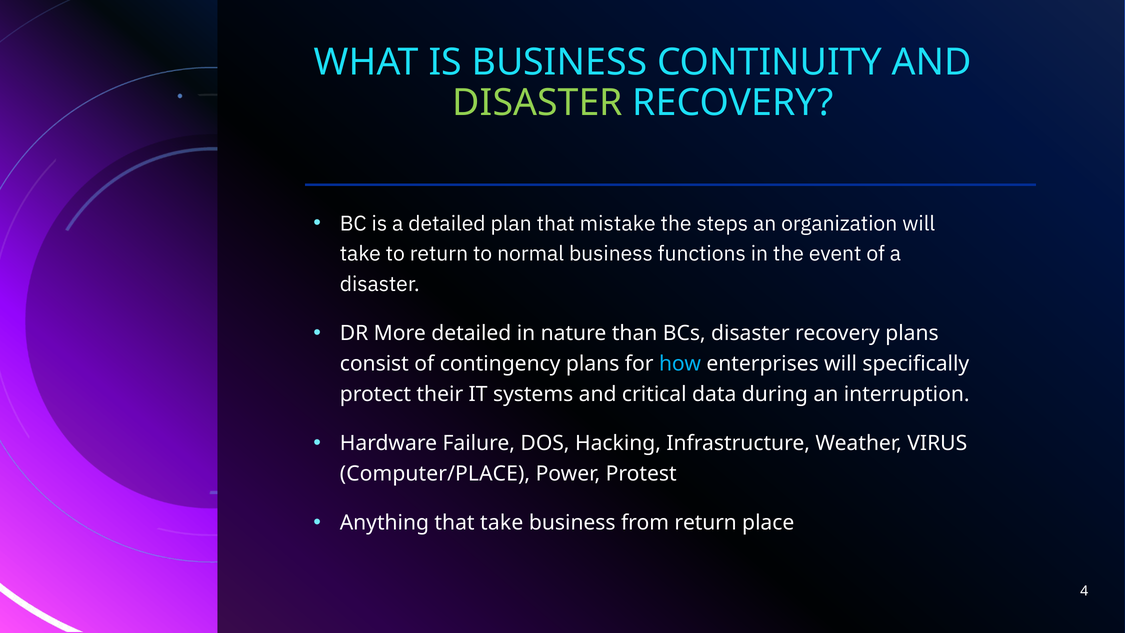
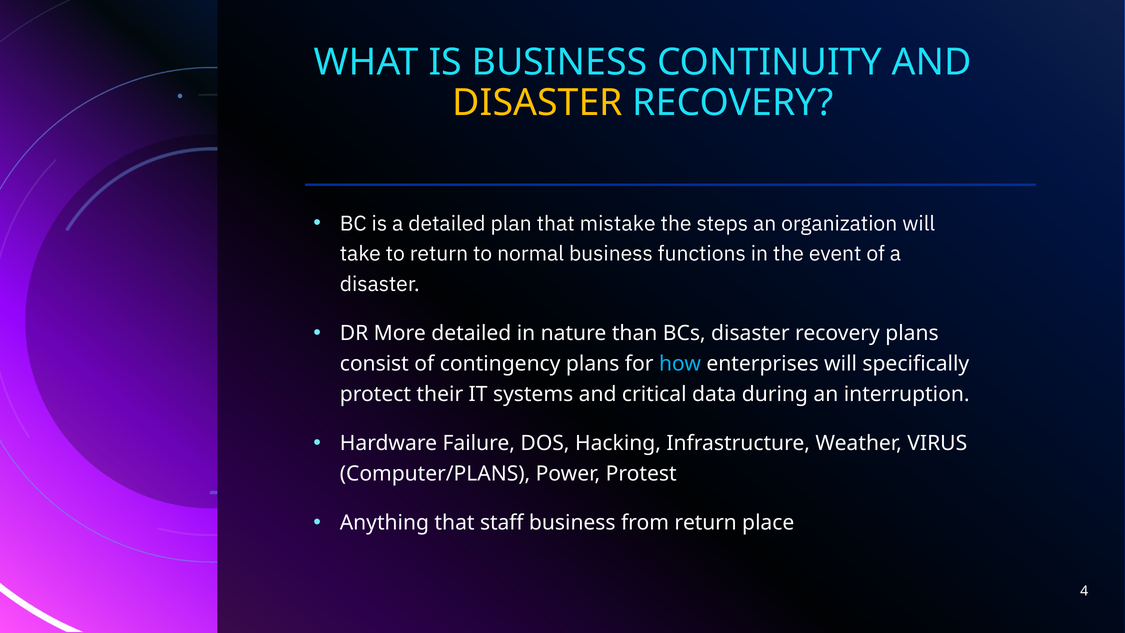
DISASTER colour: light green -> yellow (538, 103)
Computer/PLACE: Computer/PLACE -> Computer/PLANS (435, 474)
that take: take -> staff (502, 523)
